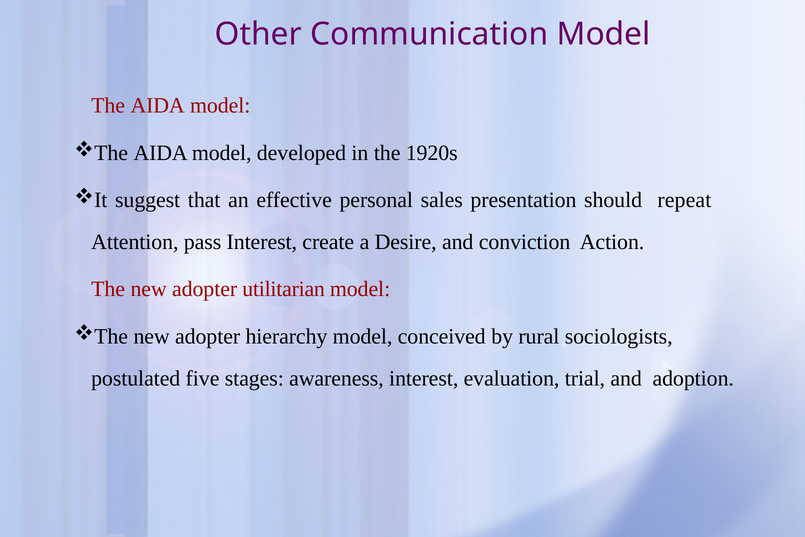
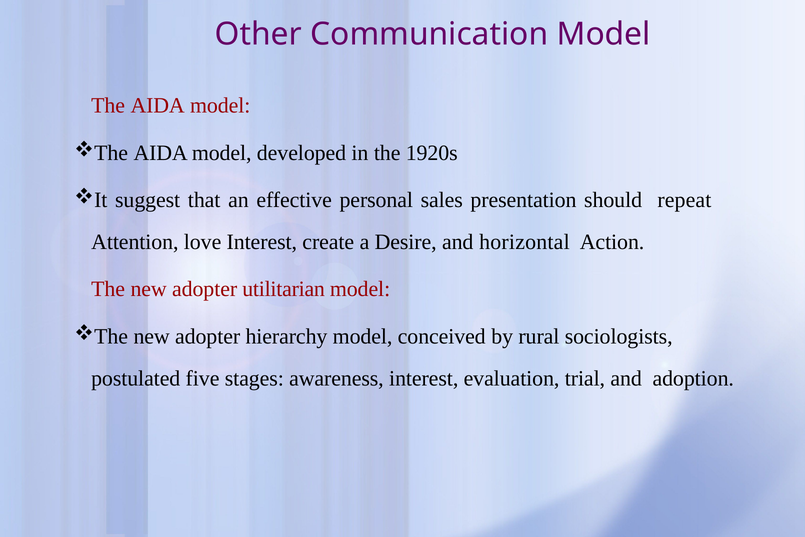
pass: pass -> love (203, 242)
conviction: conviction -> horizontal (524, 242)
